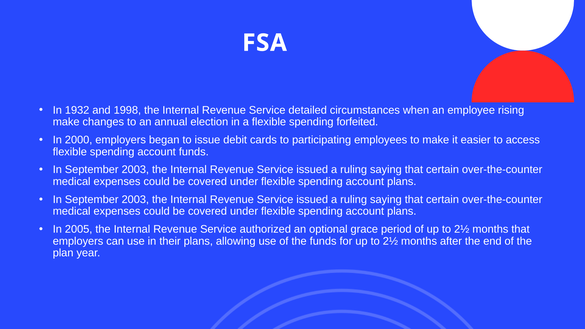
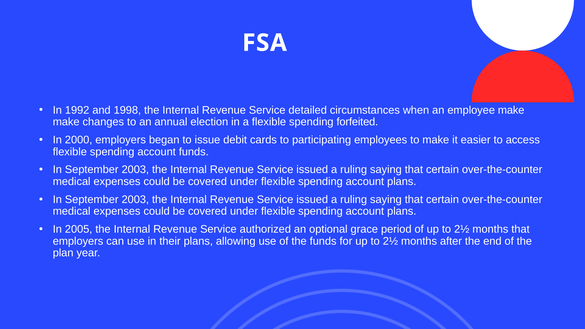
1932: 1932 -> 1992 (77, 110)
employee rising: rising -> make (511, 110)
